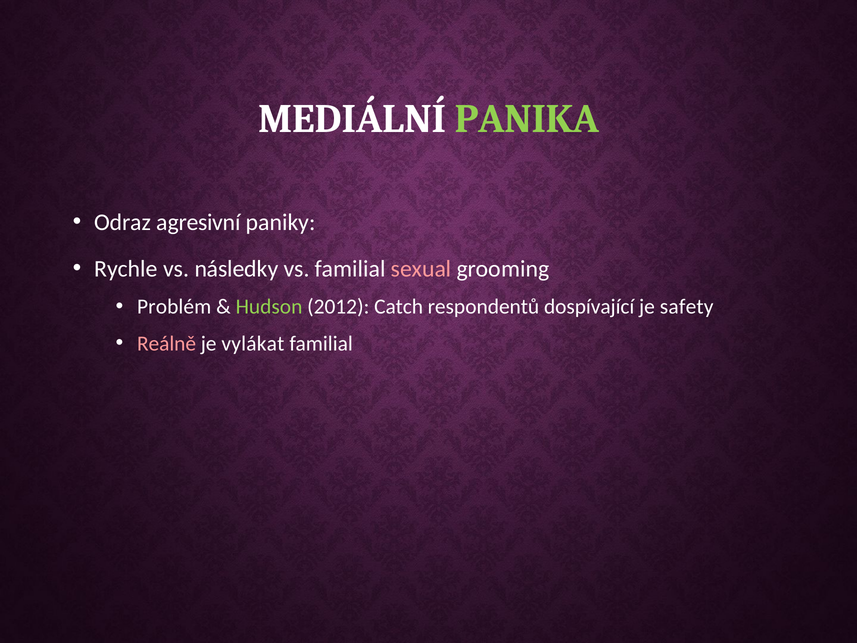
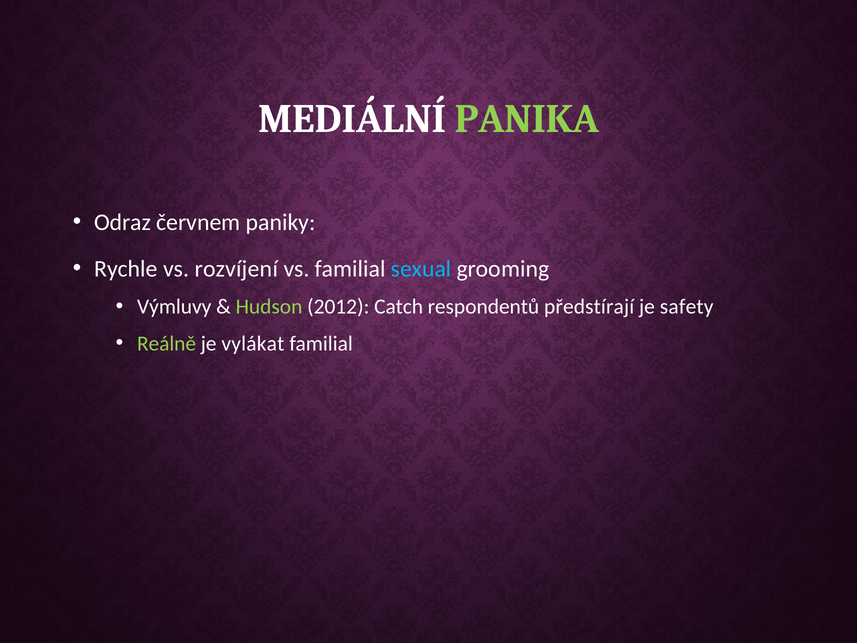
agresivní: agresivní -> červnem (198, 222)
následky: následky -> rozvíjení (236, 269)
sexual colour: pink -> light blue (421, 269)
Problém: Problém -> Výmluvy (174, 307)
dospívající: dospívající -> předstírají (589, 307)
Reálně colour: pink -> light green (167, 343)
